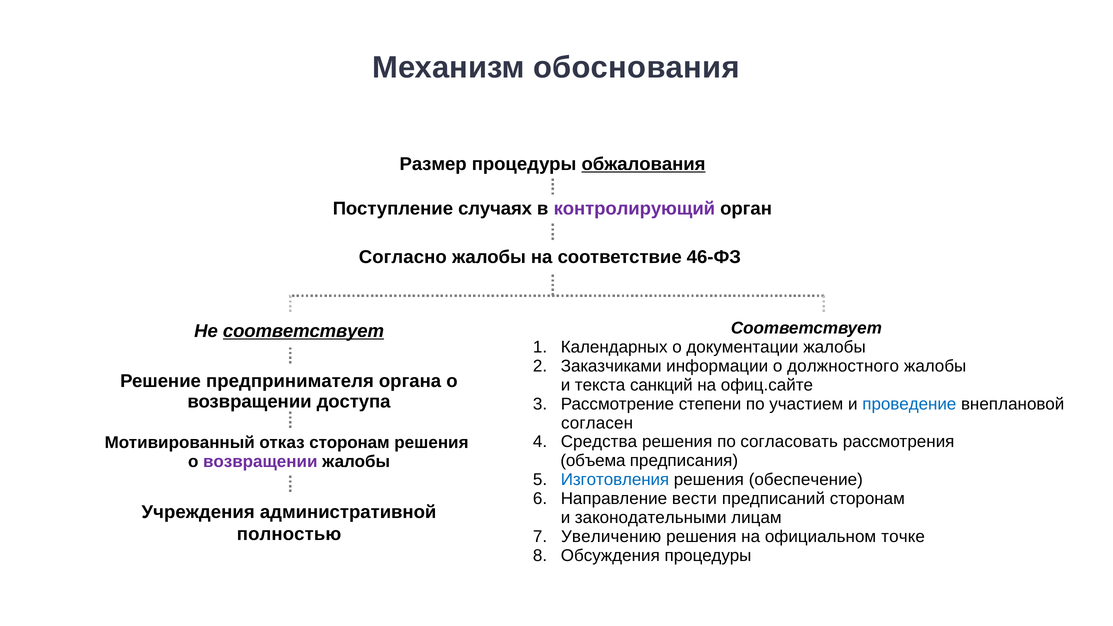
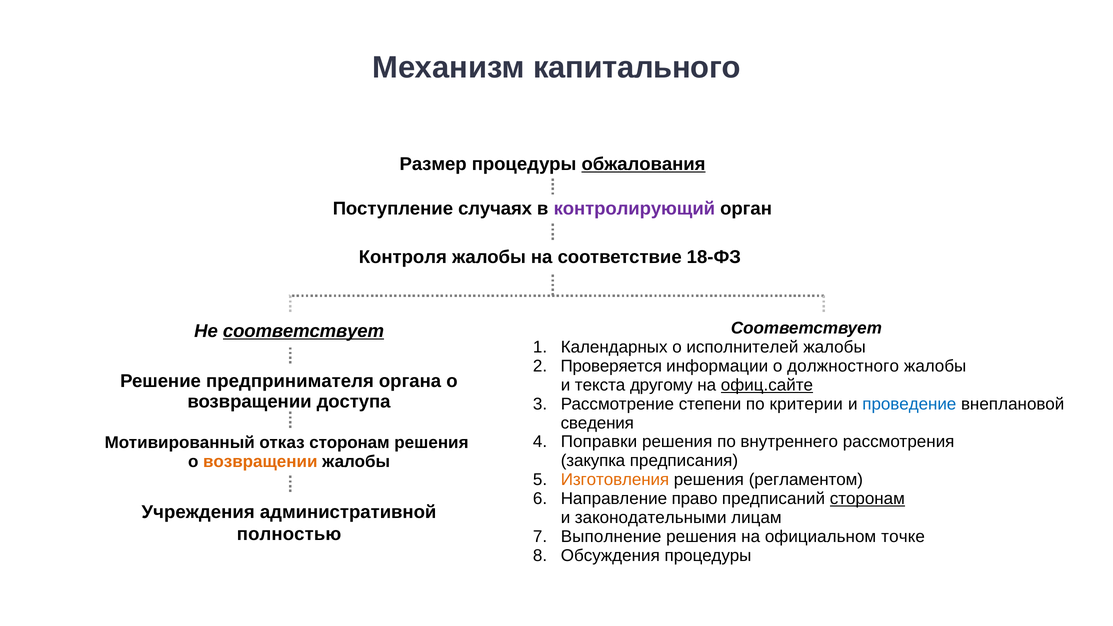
обоснования: обоснования -> капитального (637, 68)
Согласно: Согласно -> Контроля (403, 257)
46-ФЗ: 46-ФЗ -> 18-ФЗ (714, 257)
документации: документации -> исполнителей (742, 347)
Заказчиками: Заказчиками -> Проверяется (611, 366)
санкций: санкций -> другому (661, 385)
офиц.сайте underline: none -> present (767, 385)
участием: участием -> критерии (806, 404)
согласен: согласен -> сведения (597, 423)
Средства: Средства -> Поправки (599, 442)
согласовать: согласовать -> внутреннего (789, 442)
объема: объема -> закупка (593, 461)
возвращении colour: purple -> orange (260, 462)
Изготовления colour: blue -> orange (615, 480)
обеспечение: обеспечение -> регламентом (806, 480)
вести: вести -> право (695, 499)
сторонам underline: none -> present (867, 499)
Увеличению: Увеличению -> Выполнение (611, 537)
